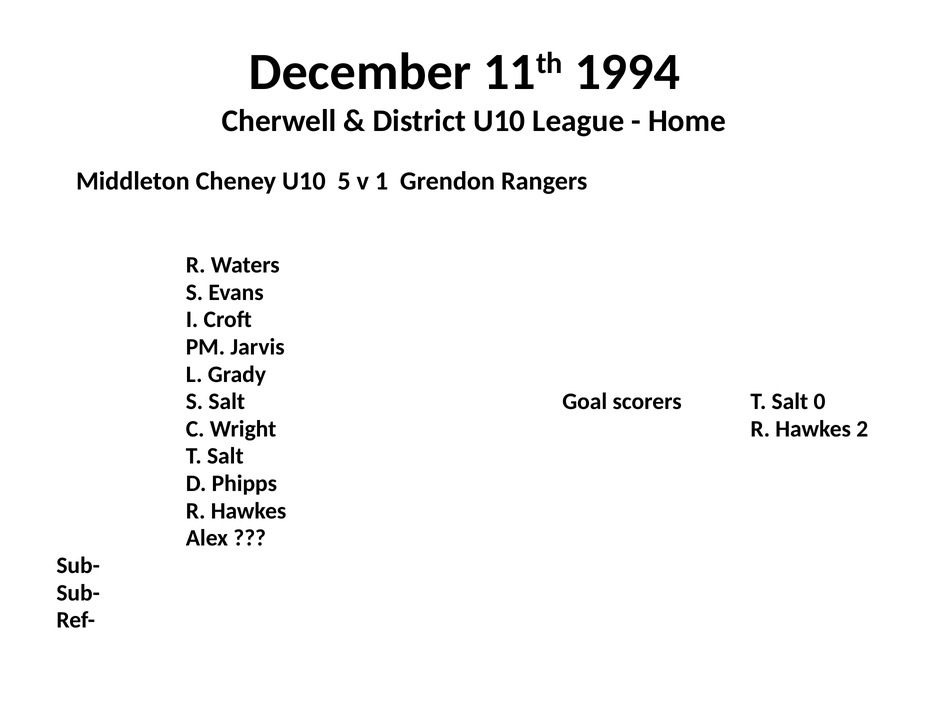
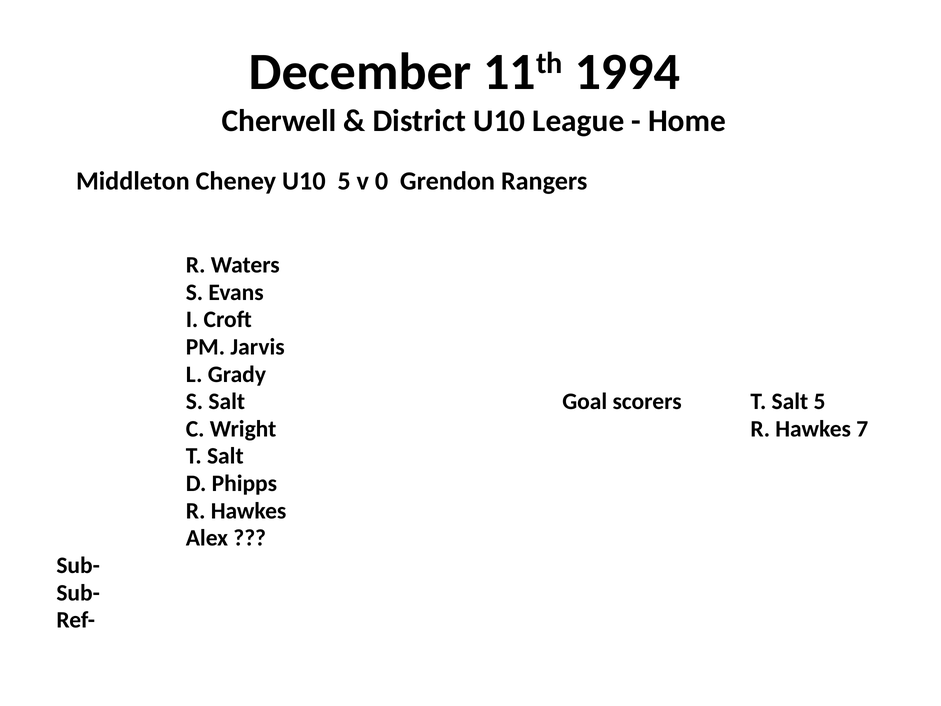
1: 1 -> 0 (382, 181)
Salt 0: 0 -> 5 (820, 401)
2: 2 -> 7 (862, 429)
